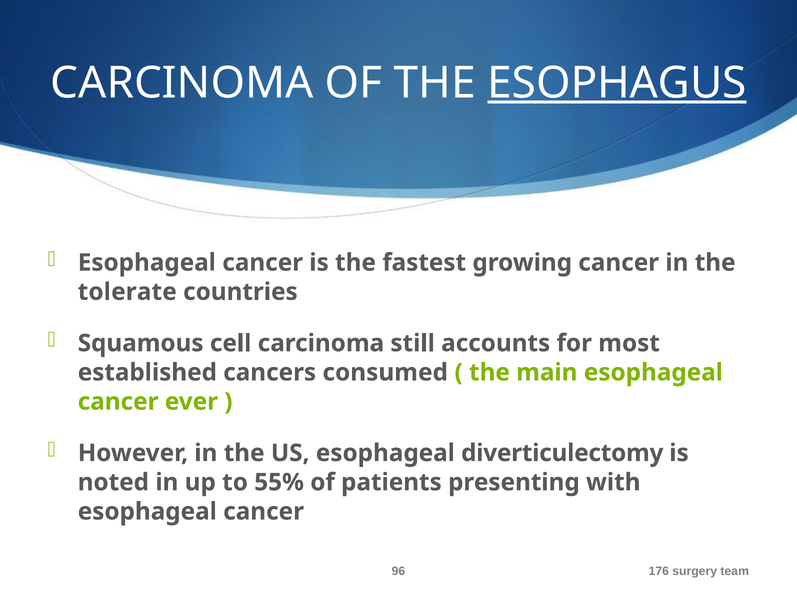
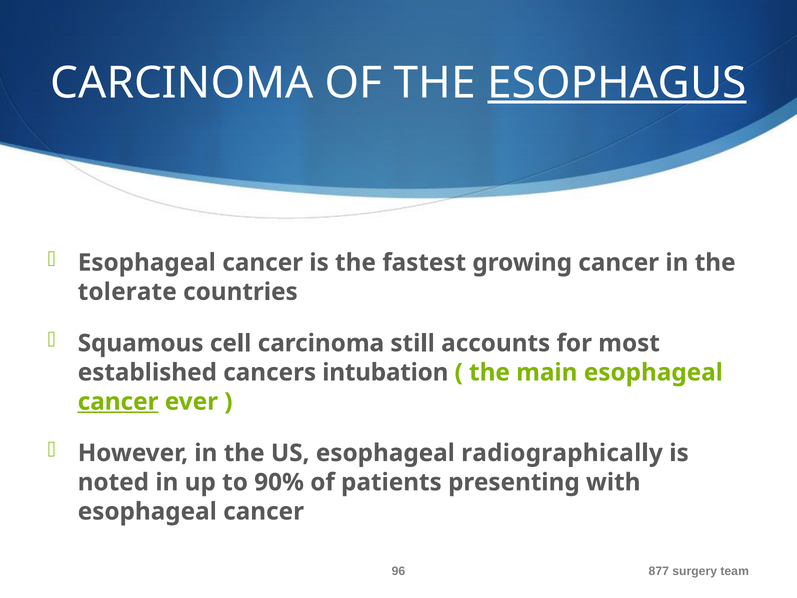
consumed: consumed -> intubation (385, 372)
cancer underline: none -> present (118, 402)
diverticulectomy: diverticulectomy -> radiographically (562, 453)
55%: 55% -> 90% (279, 482)
176: 176 -> 877 (659, 571)
